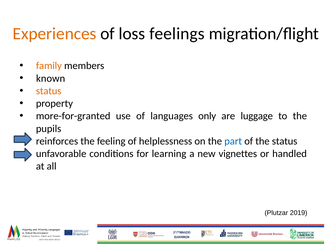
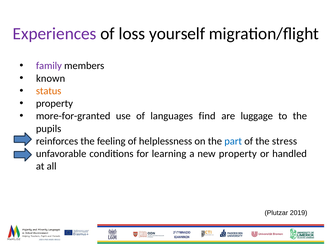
Experiences colour: orange -> purple (55, 34)
feelings: feelings -> yourself (177, 34)
family colour: orange -> purple (49, 66)
only: only -> find (207, 116)
the status: status -> stress (285, 141)
new vignettes: vignettes -> property (238, 154)
